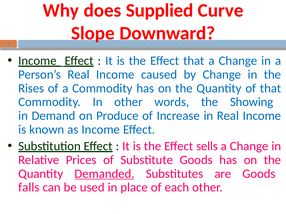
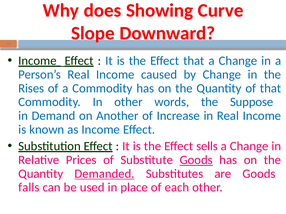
Supplied: Supplied -> Showing (160, 10)
Showing: Showing -> Suppose (252, 102)
Produce: Produce -> Another (117, 116)
Goods underline: none -> present (196, 160)
